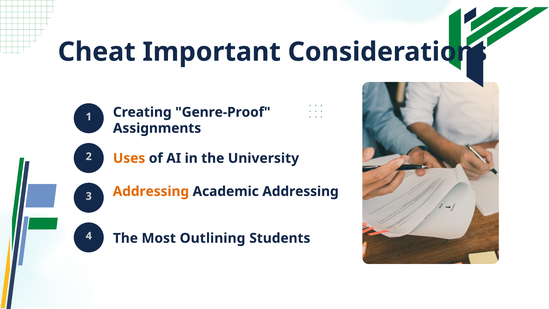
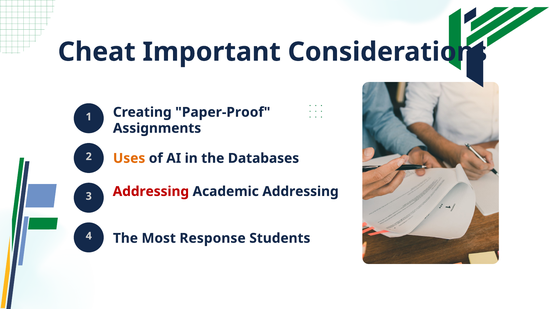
Genre-Proof: Genre-Proof -> Paper-Proof (223, 112)
University: University -> Databases (264, 158)
Addressing colour: orange -> red (151, 191)
Outlining: Outlining -> Response (213, 238)
